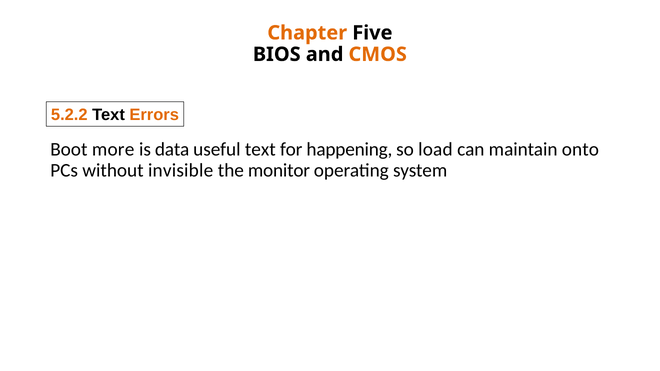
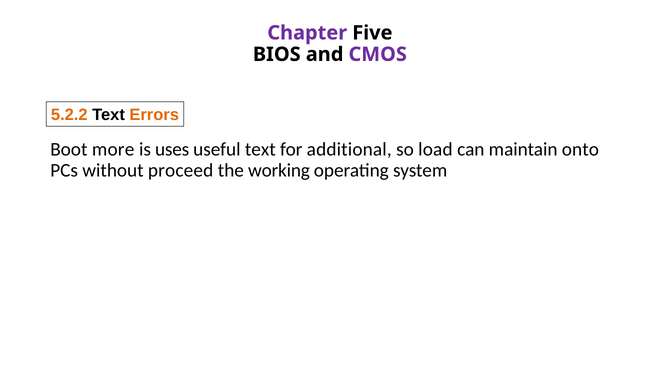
Chapter colour: orange -> purple (307, 33)
CMOS colour: orange -> purple (378, 54)
data: data -> uses (172, 149)
happening: happening -> additional (349, 149)
invisible: invisible -> proceed (181, 170)
monitor: monitor -> working (279, 170)
